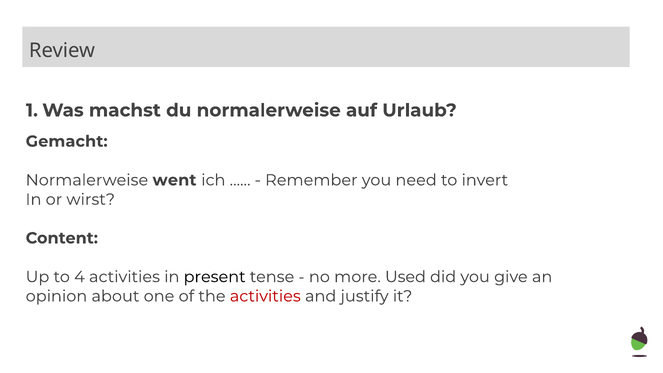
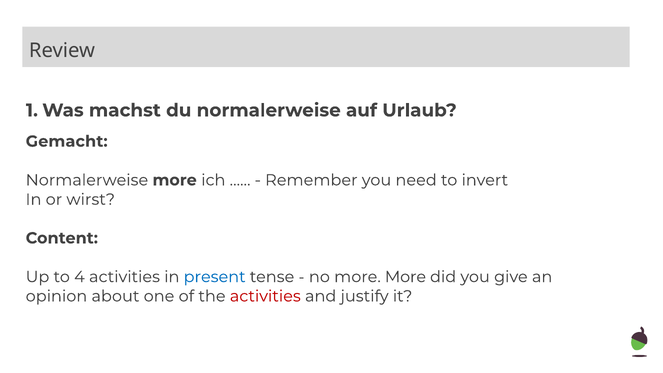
Normalerweise went: went -> more (175, 180)
present colour: black -> blue (215, 277)
more Used: Used -> More (405, 277)
